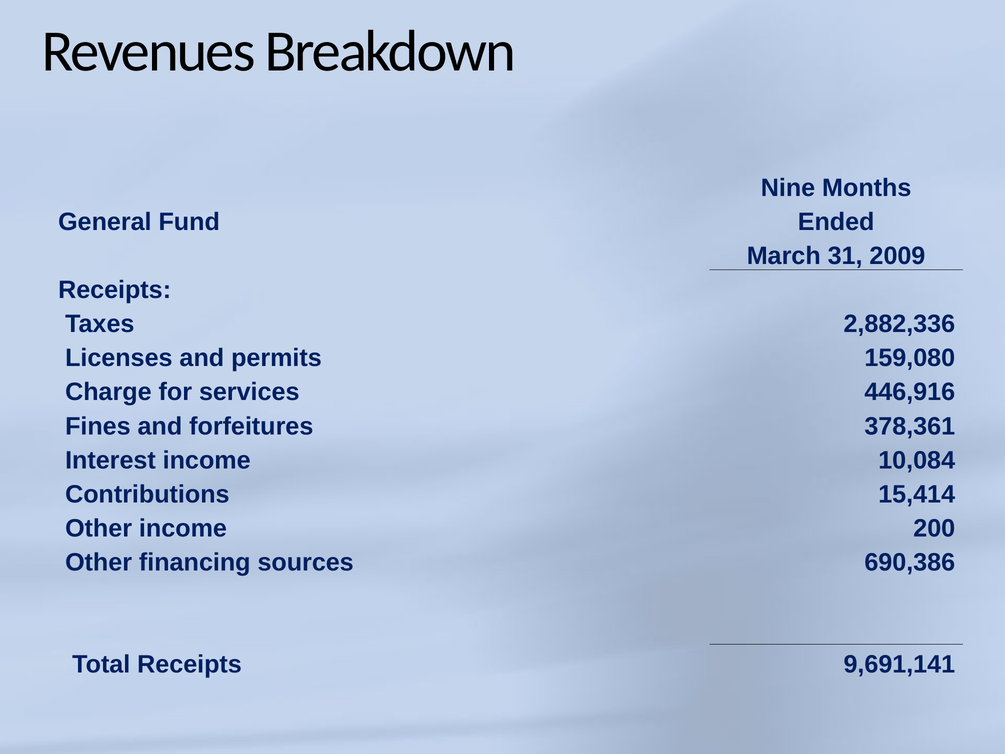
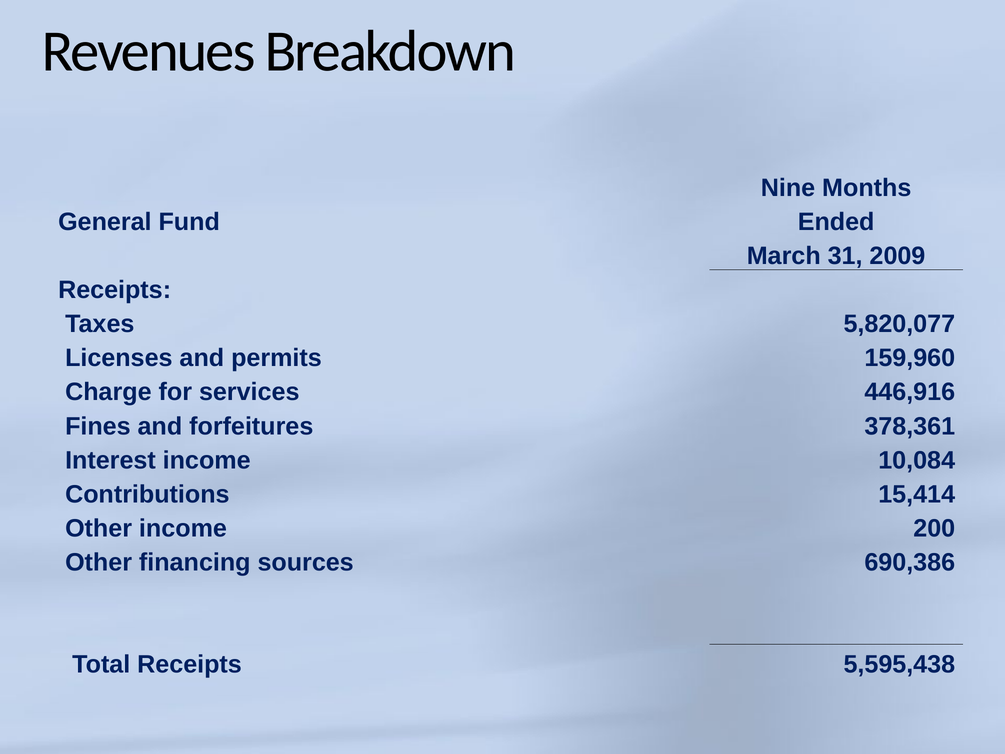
2,882,336: 2,882,336 -> 5,820,077 (899, 324)
159,080: 159,080 -> 159,960 (910, 358)
9,691,141: 9,691,141 -> 5,595,438 (899, 664)
